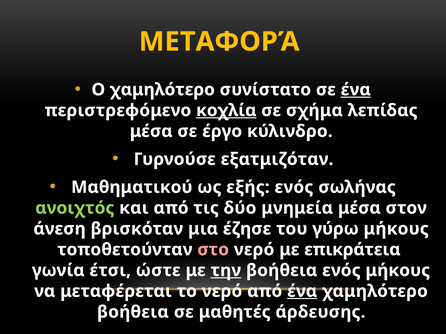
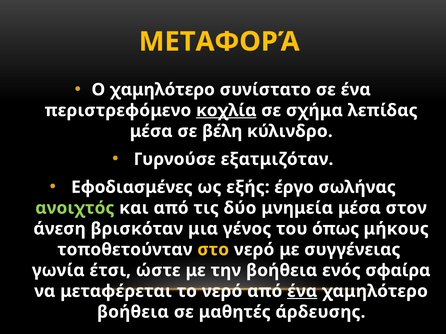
ένα underline: present -> none (356, 90)
έργο: έργο -> βέλη (222, 131)
Μαθηματικού: Μαθηματικού -> Εφοδιασμένες (132, 187)
εξής ενός: ενός -> έργο (294, 187)
έζησε: έζησε -> γένος (247, 229)
γύρω: γύρω -> όπως (336, 229)
στο colour: pink -> yellow (213, 250)
επικράτεια: επικράτεια -> συγγένειας (352, 250)
την underline: present -> none (226, 271)
ενός μήκους: μήκους -> σφαίρα (398, 271)
